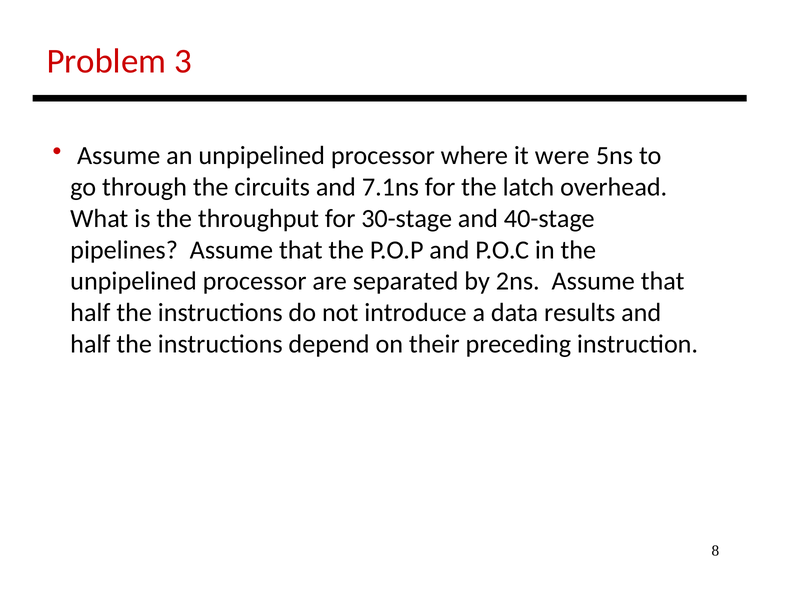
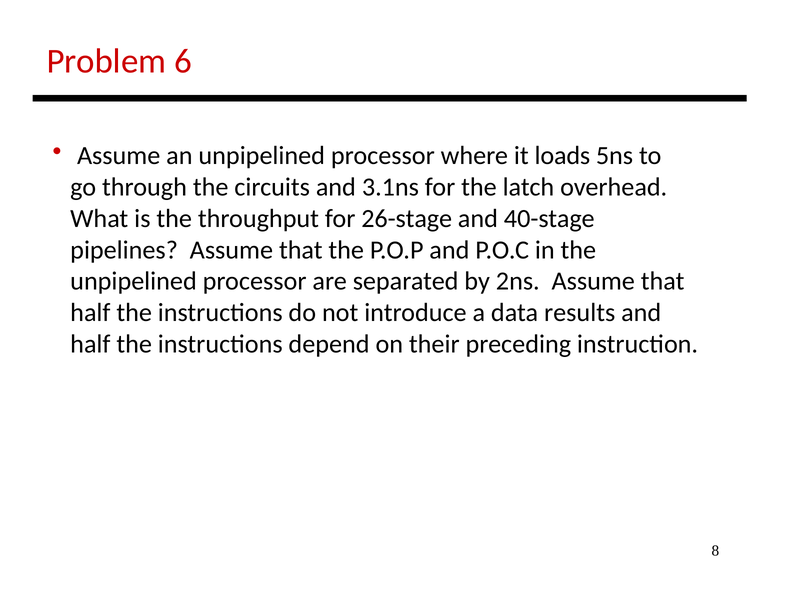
3: 3 -> 6 (183, 61)
were: were -> loads (562, 156)
7.1ns: 7.1ns -> 3.1ns (390, 187)
30-stage: 30-stage -> 26-stage (407, 219)
